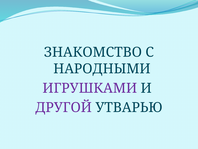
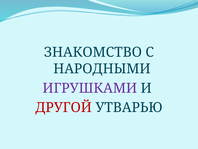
ДРУГОЙ colour: purple -> red (64, 107)
